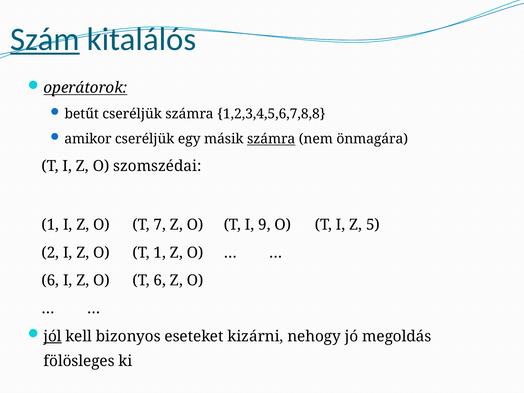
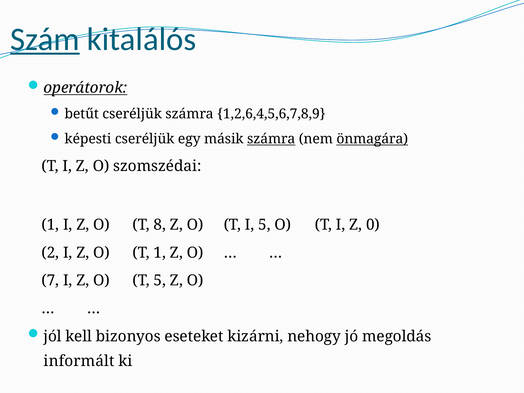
1,2,3,4,5,6,7,8,8: 1,2,3,4,5,6,7,8,8 -> 1,2,6,4,5,6,7,8,9 (271, 114)
amikor: amikor -> képesti (88, 139)
önmagára underline: none -> present (372, 139)
7: 7 -> 8 (160, 225)
I 9: 9 -> 5 (264, 225)
5: 5 -> 0 (373, 225)
6: 6 -> 7 (50, 281)
T 6: 6 -> 5 (160, 281)
jól underline: present -> none (53, 336)
fölösleges: fölösleges -> informált (79, 361)
